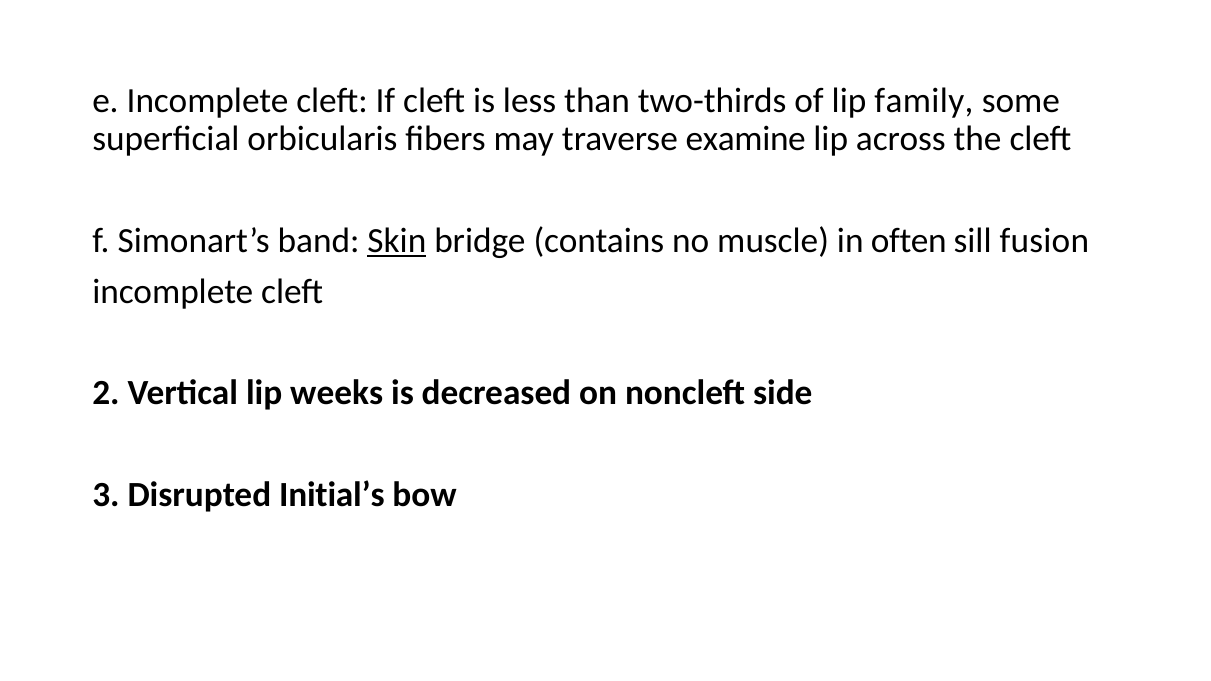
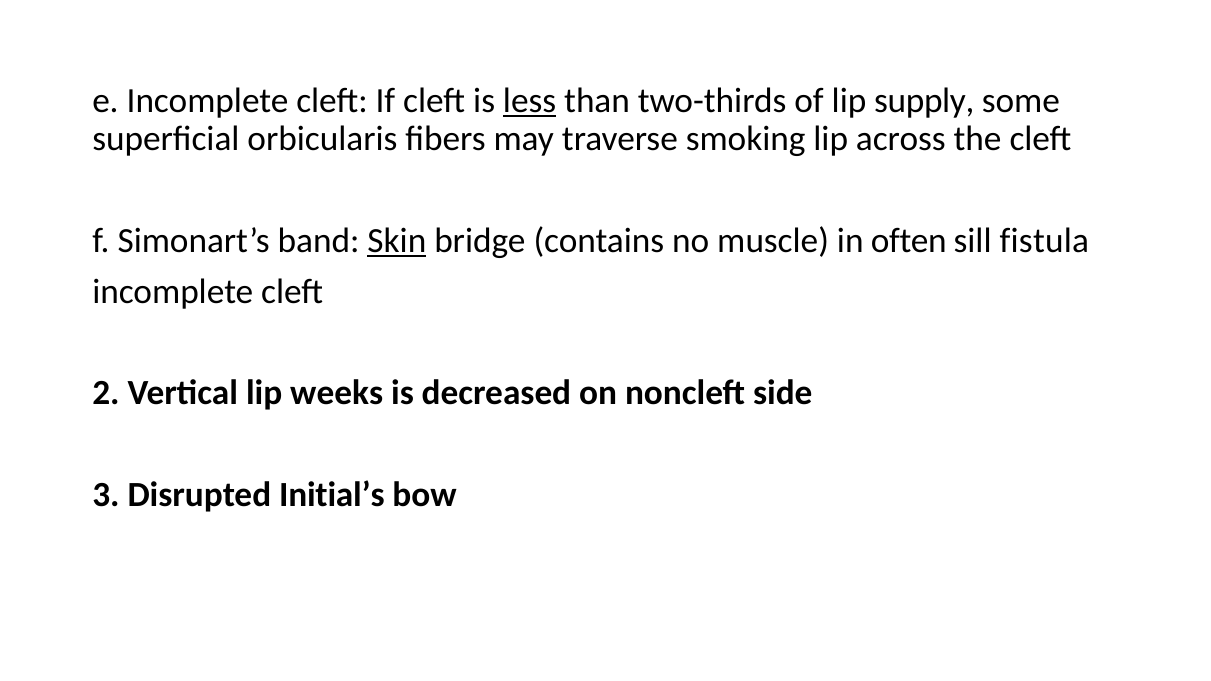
less underline: none -> present (530, 101)
family: family -> supply (924, 101)
examine: examine -> smoking (746, 139)
fusion: fusion -> fistula (1044, 241)
